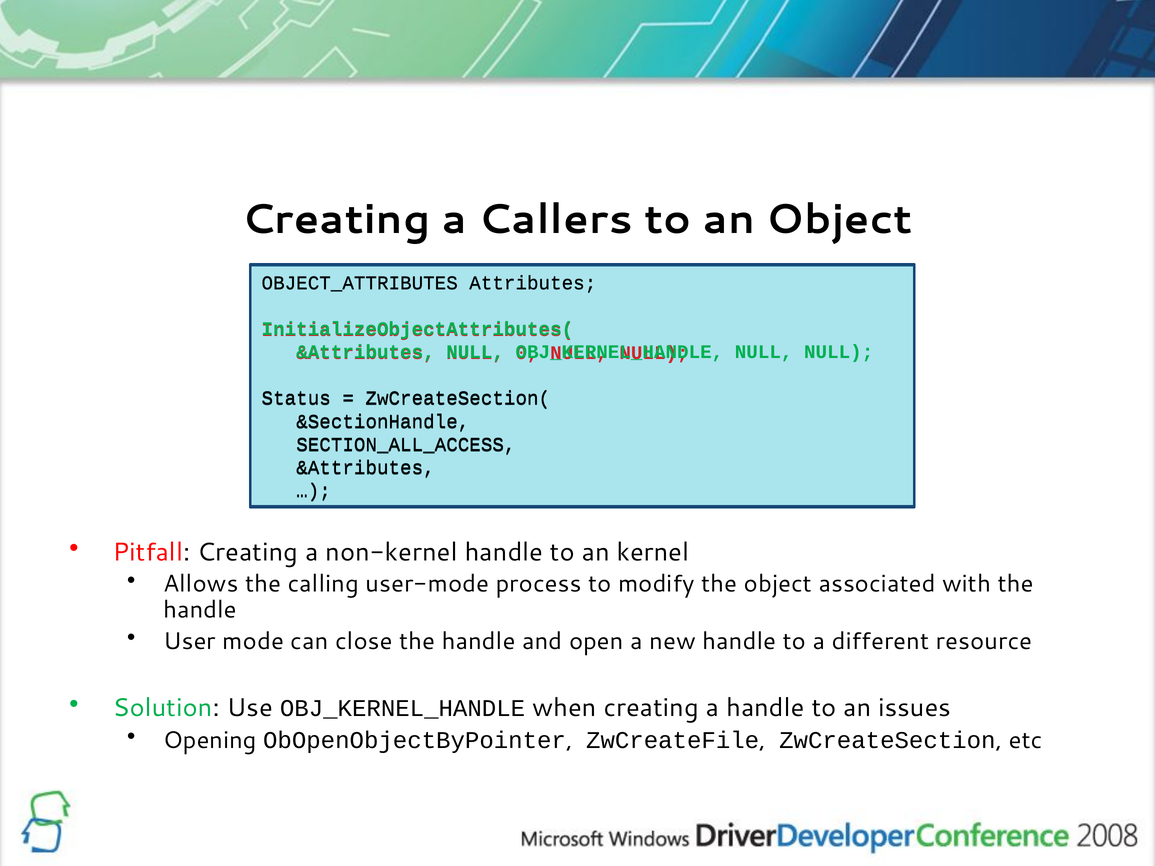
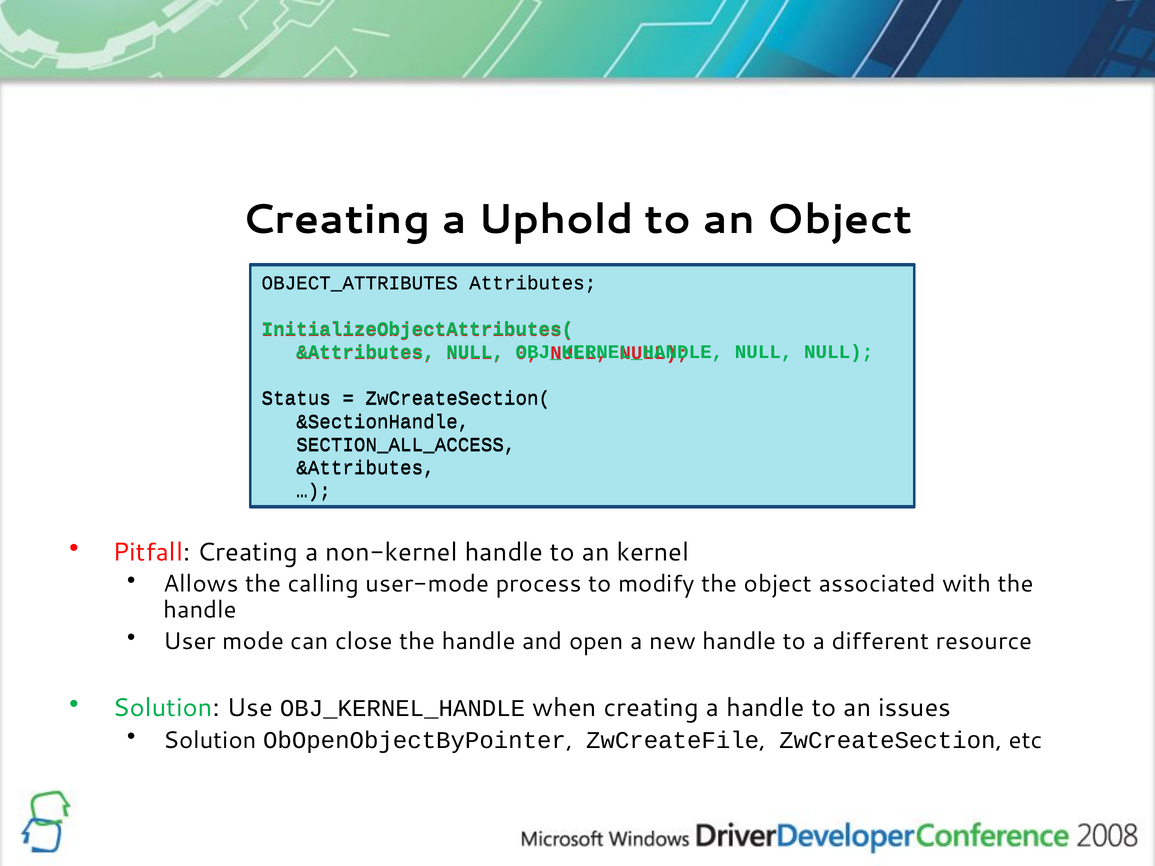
Callers: Callers -> Uphold (556, 219)
Opening: Opening -> Solution (210, 740)
